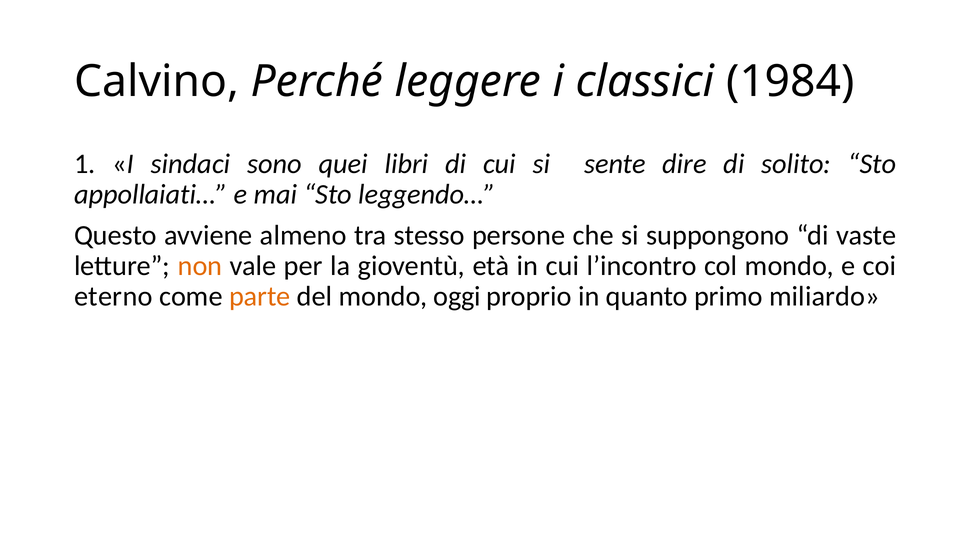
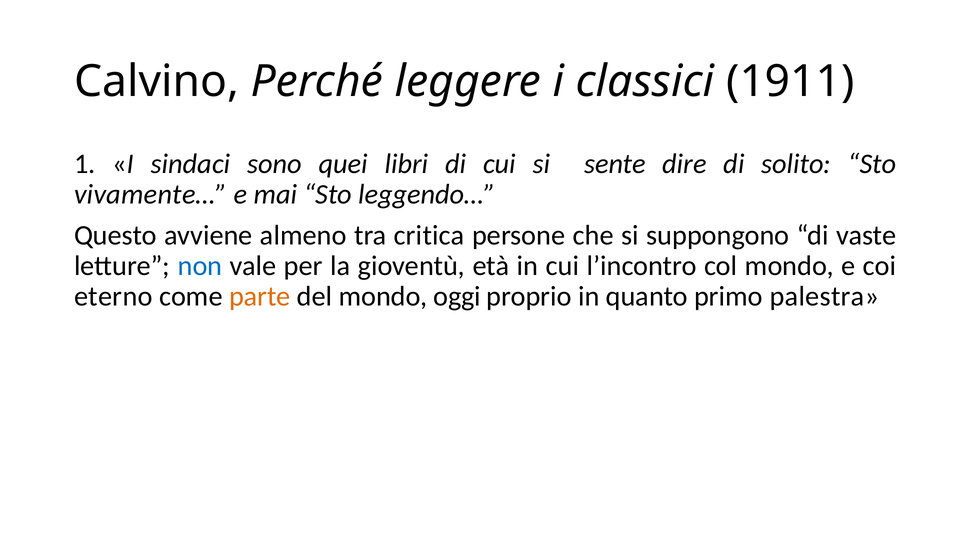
1984: 1984 -> 1911 (790, 82)
appollaiati…: appollaiati… -> vivamente… (151, 195)
stesso: stesso -> critica (429, 235)
non colour: orange -> blue (200, 266)
miliardo: miliardo -> palestra (824, 296)
